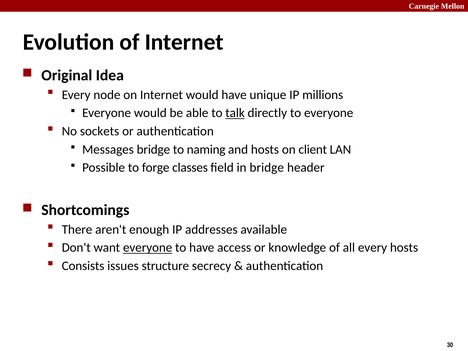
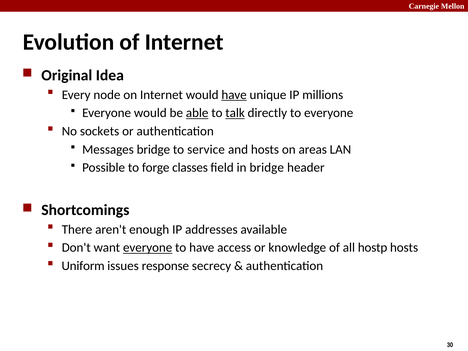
have underline: none -> present (234, 95)
able underline: none -> present (197, 113)
naming: naming -> service (206, 149)
client: client -> areas (313, 149)
all every: every -> hostp (373, 248)
Consists: Consists -> Uniform (83, 266)
structure: structure -> response (165, 266)
